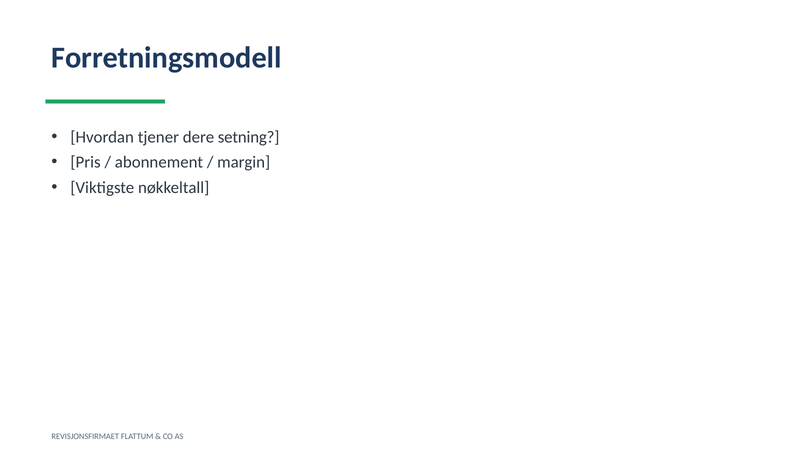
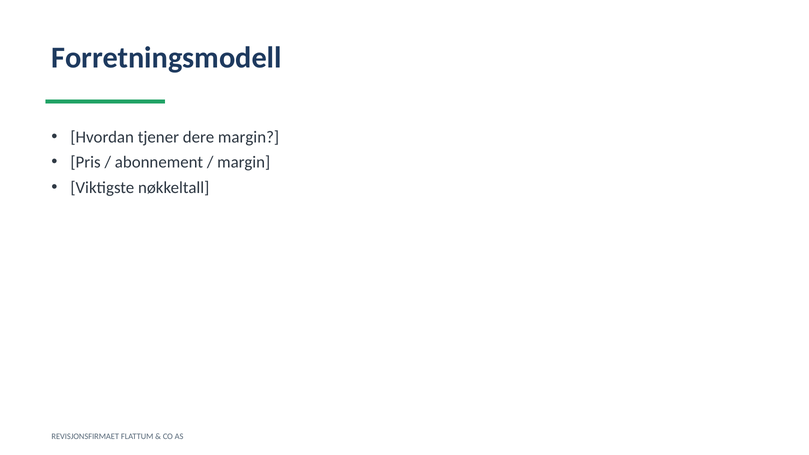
dere setning: setning -> margin (249, 137)
